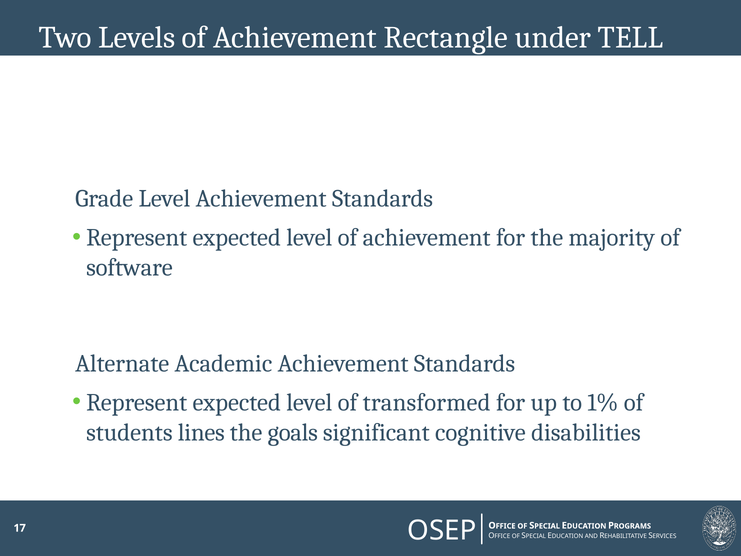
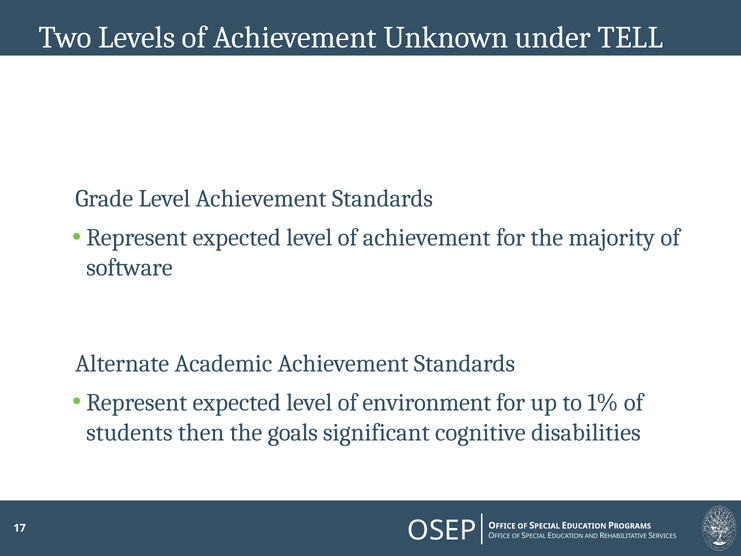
Rectangle: Rectangle -> Unknown (446, 38)
transformed: transformed -> environment (427, 403)
lines: lines -> then (201, 432)
